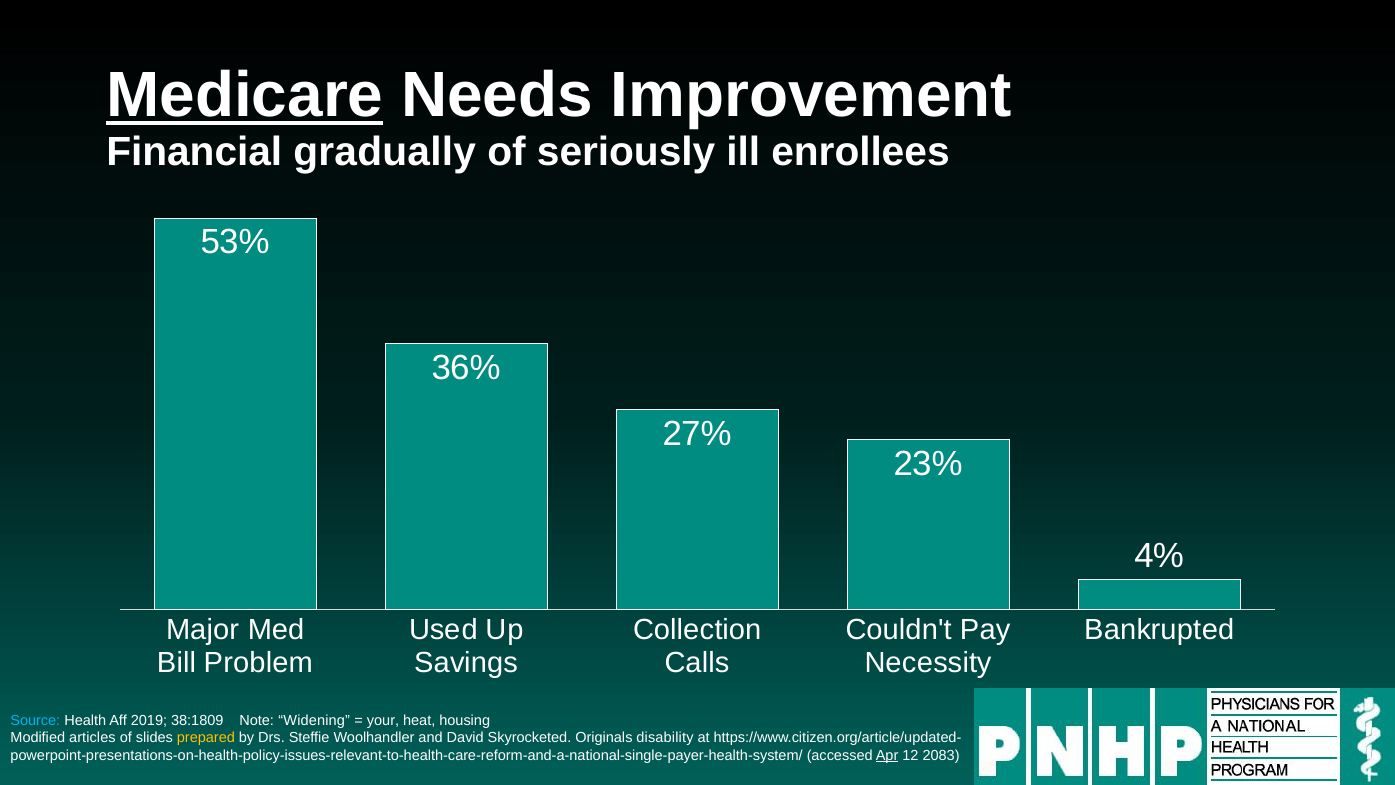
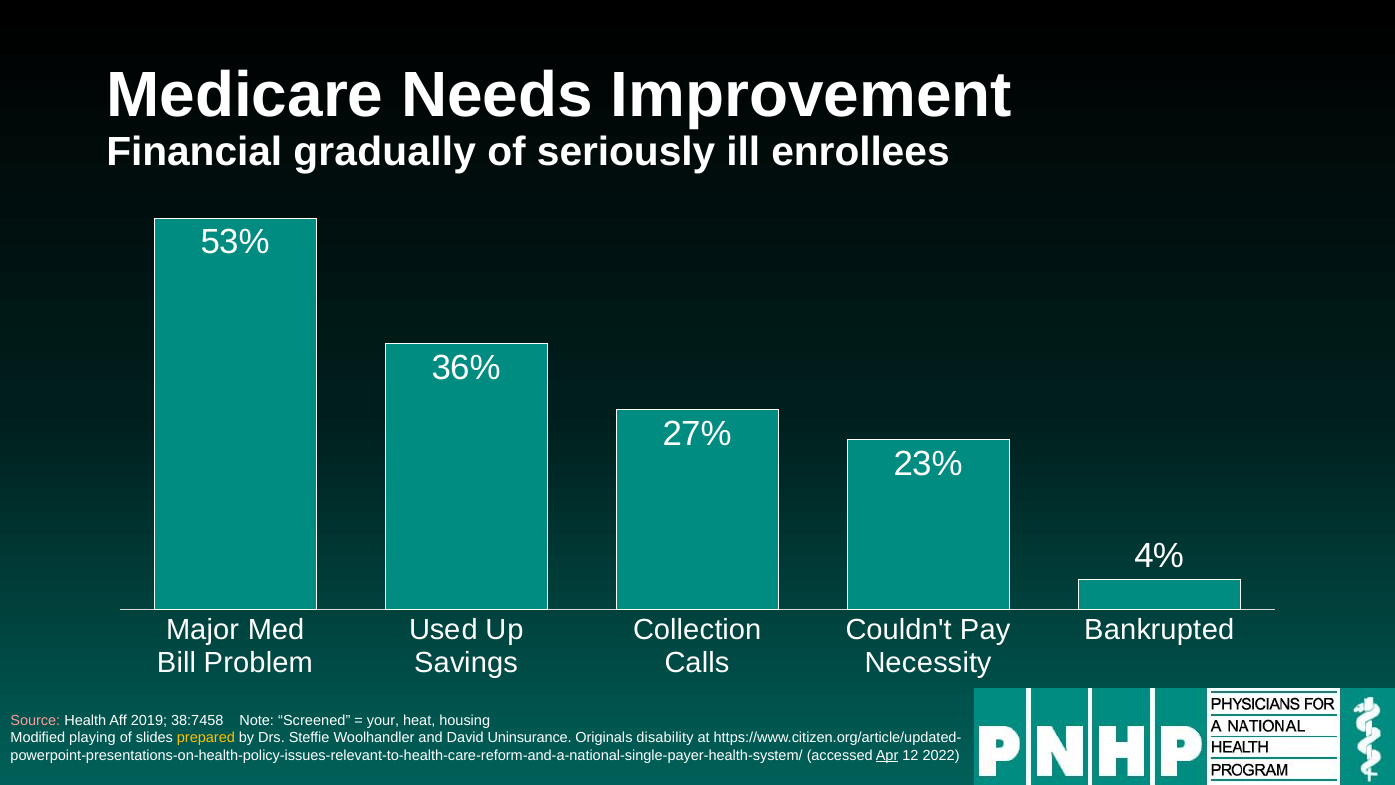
Medicare underline: present -> none (245, 95)
Source colour: light blue -> pink (35, 720)
38:1809: 38:1809 -> 38:7458 (197, 720)
Widening: Widening -> Screened (314, 720)
articles: articles -> playing (92, 738)
Skyrocketed: Skyrocketed -> Uninsurance (530, 738)
2083: 2083 -> 2022 (941, 755)
